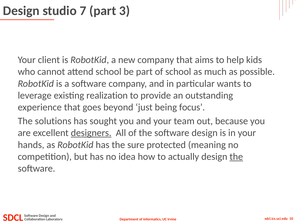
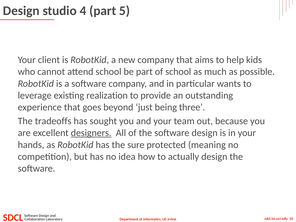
7: 7 -> 4 (83, 11)
3: 3 -> 5 (125, 11)
focus: focus -> three (192, 107)
solutions: solutions -> tradeoffs (53, 121)
the underline: present -> none (236, 157)
